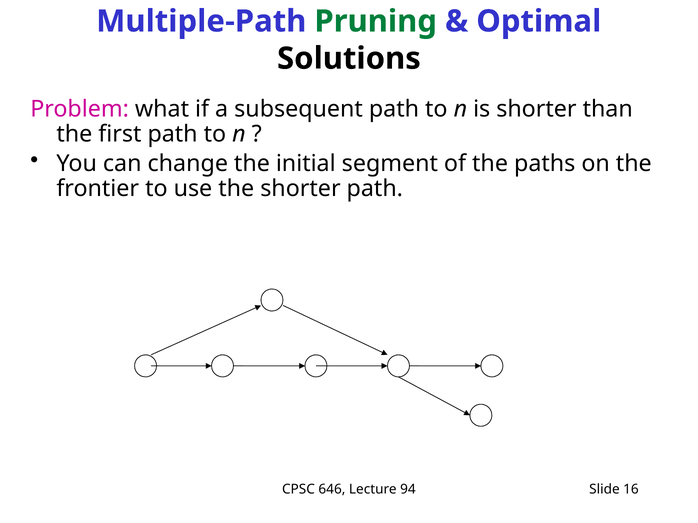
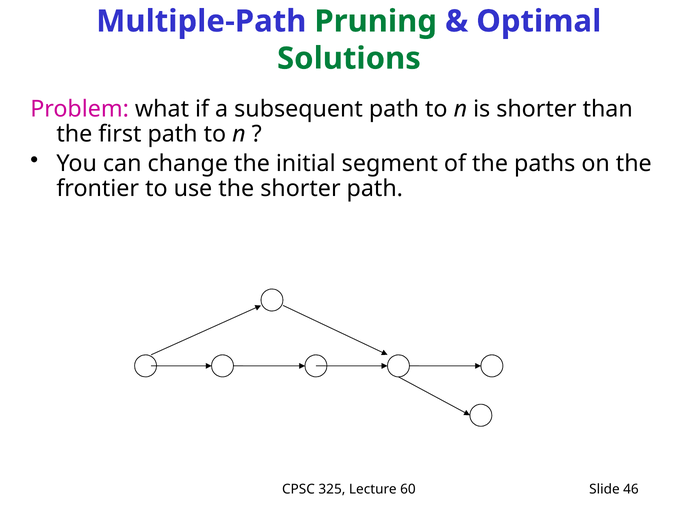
Solutions colour: black -> green (349, 59)
646: 646 -> 325 (332, 490)
94: 94 -> 60 (408, 490)
16: 16 -> 46 (631, 490)
